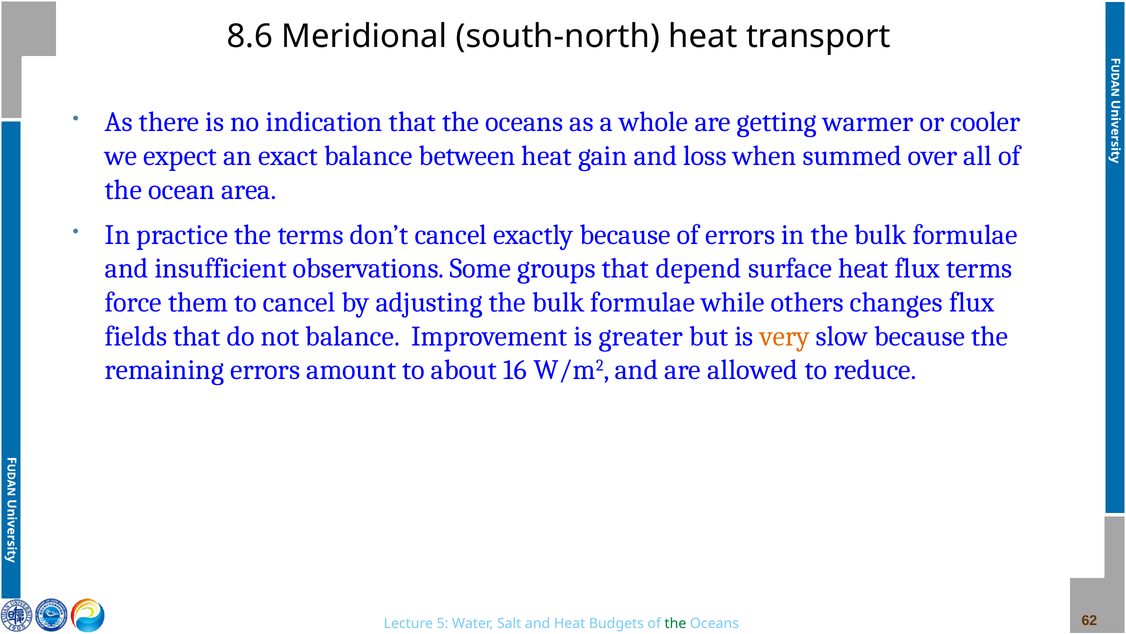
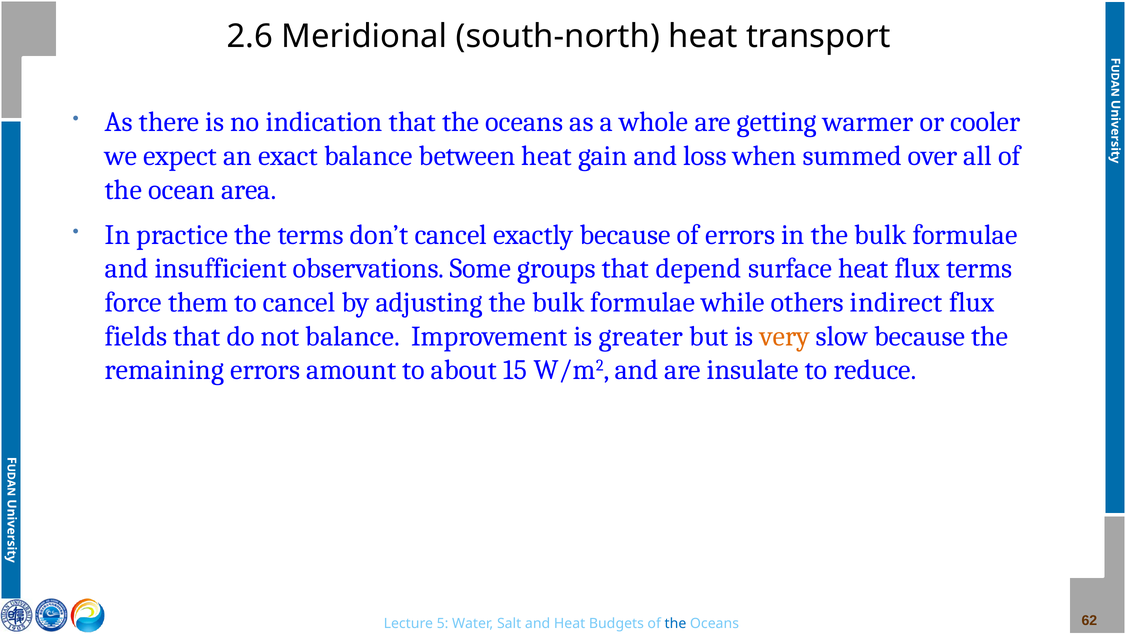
8.6: 8.6 -> 2.6 (250, 36)
changes: changes -> indirect (896, 302)
16: 16 -> 15 (515, 370)
allowed: allowed -> insulate (753, 370)
the colour: green -> blue (675, 623)
